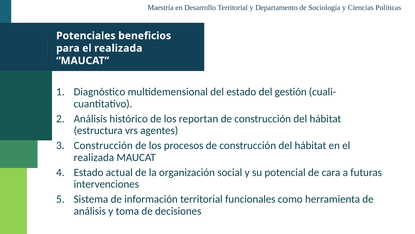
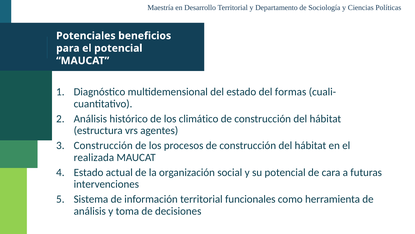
para el realizada: realizada -> potencial (118, 48)
gestión: gestión -> formas (291, 92)
reportan: reportan -> climático (199, 118)
